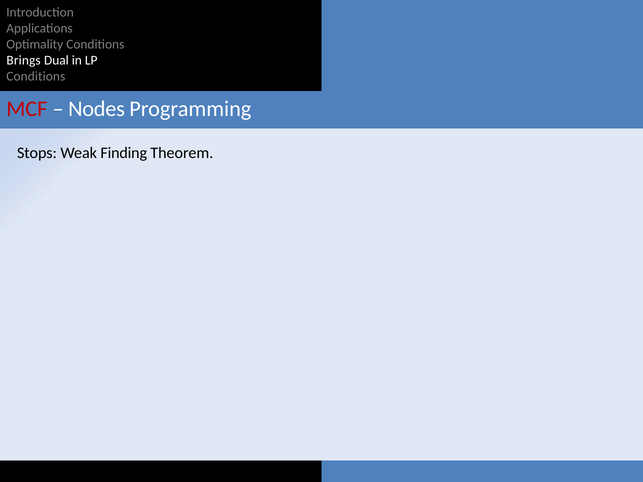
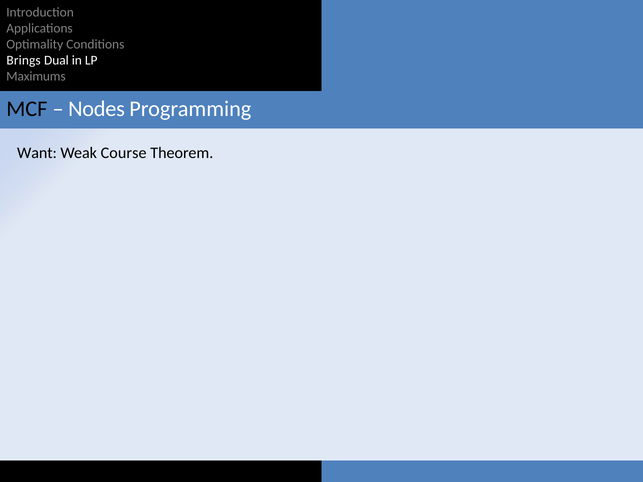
Conditions: Conditions -> Maximums (36, 76)
MCF colour: red -> black (27, 109)
Stops: Stops -> Want (37, 153)
Finding: Finding -> Course (124, 153)
